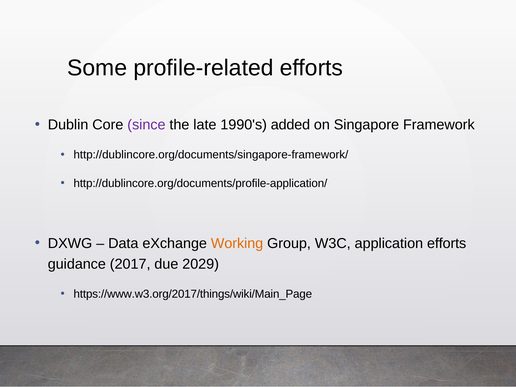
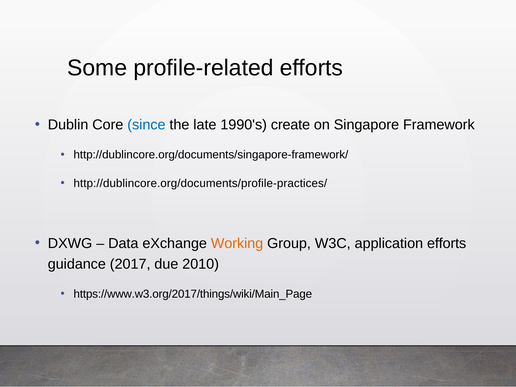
since colour: purple -> blue (146, 125)
added: added -> create (290, 125)
http://dublincore.org/documents/profile-application/: http://dublincore.org/documents/profile-application/ -> http://dublincore.org/documents/profile-practices/ (200, 183)
2029: 2029 -> 2010 (201, 264)
